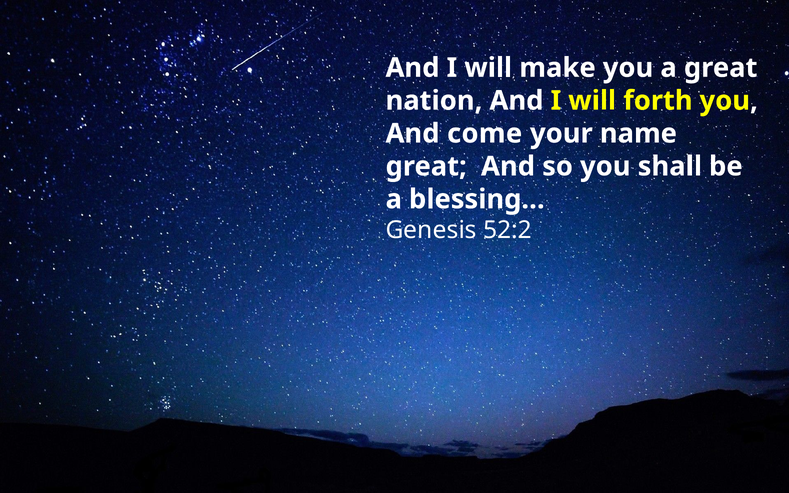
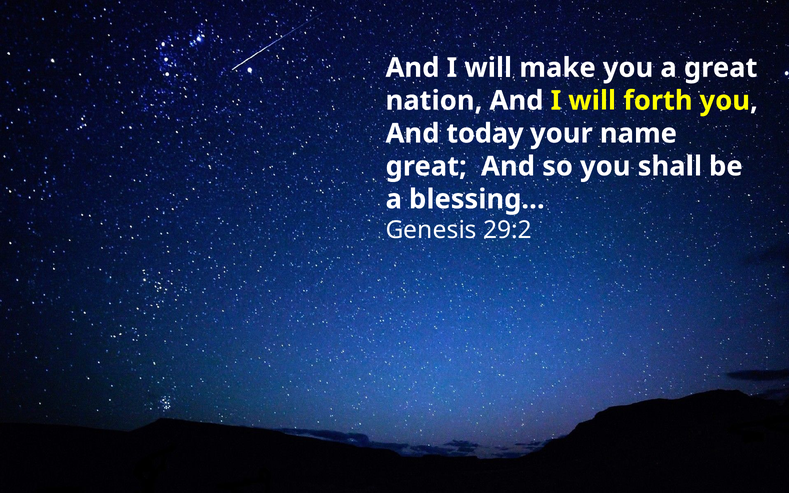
come: come -> today (485, 134)
52:2: 52:2 -> 29:2 (508, 230)
